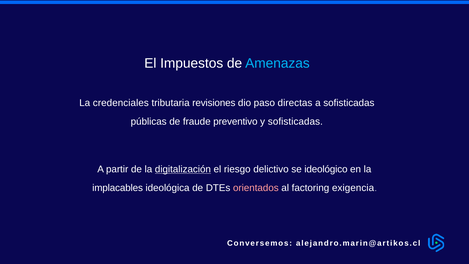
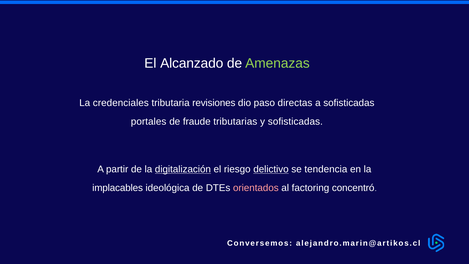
Impuestos: Impuestos -> Alcanzado (192, 63)
Amenazas colour: light blue -> light green (277, 63)
públicas: públicas -> portales (149, 122)
preventivo: preventivo -> tributarias (235, 122)
delictivo underline: none -> present (271, 169)
ideológico: ideológico -> tendencia (326, 169)
exigencia: exigencia -> concentró (353, 188)
